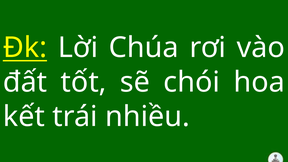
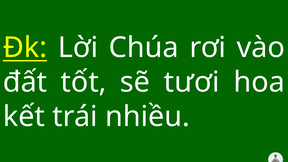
chói: chói -> tươi (192, 82)
